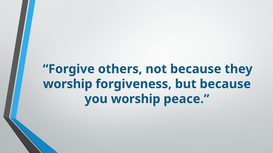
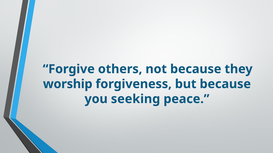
you worship: worship -> seeking (136, 99)
